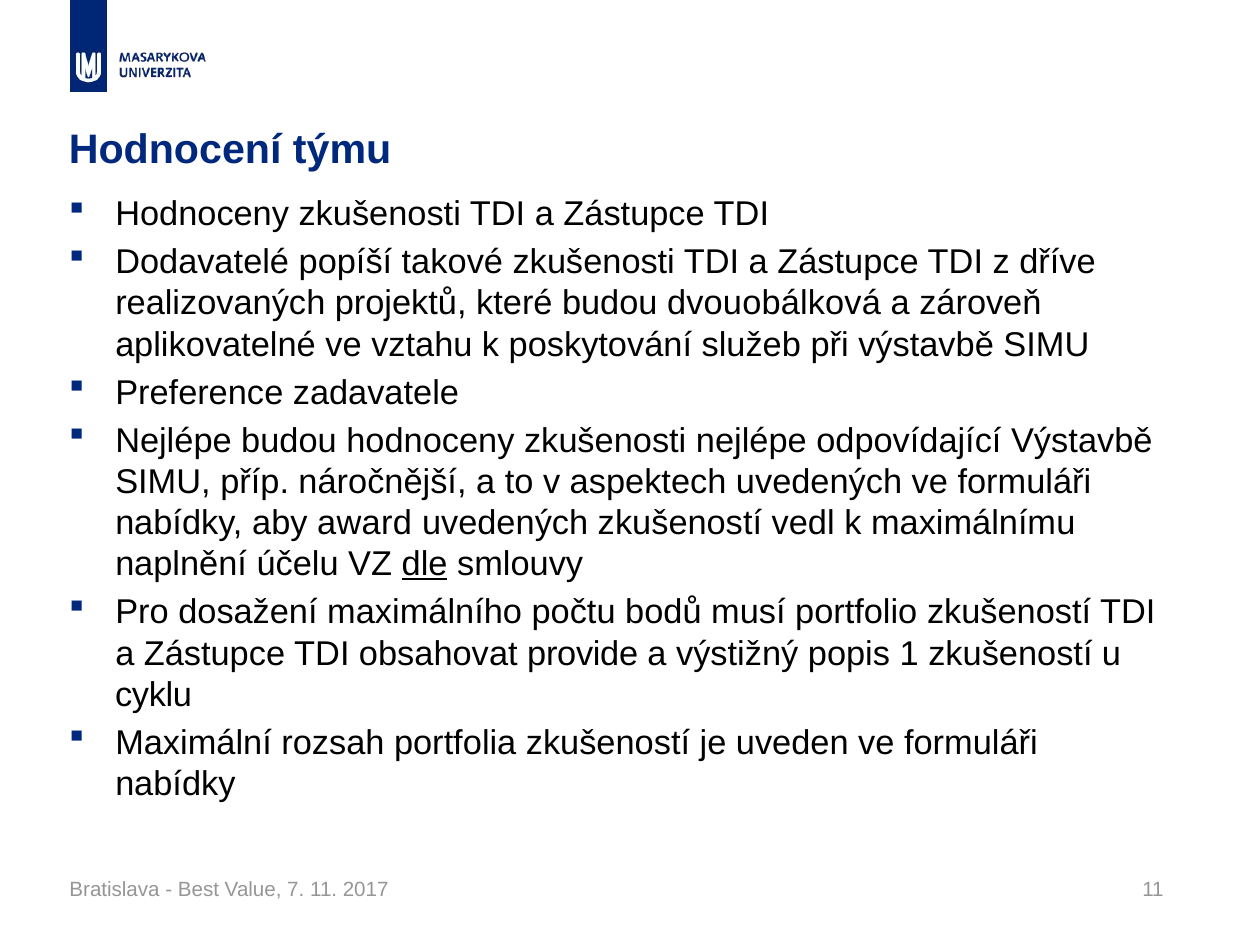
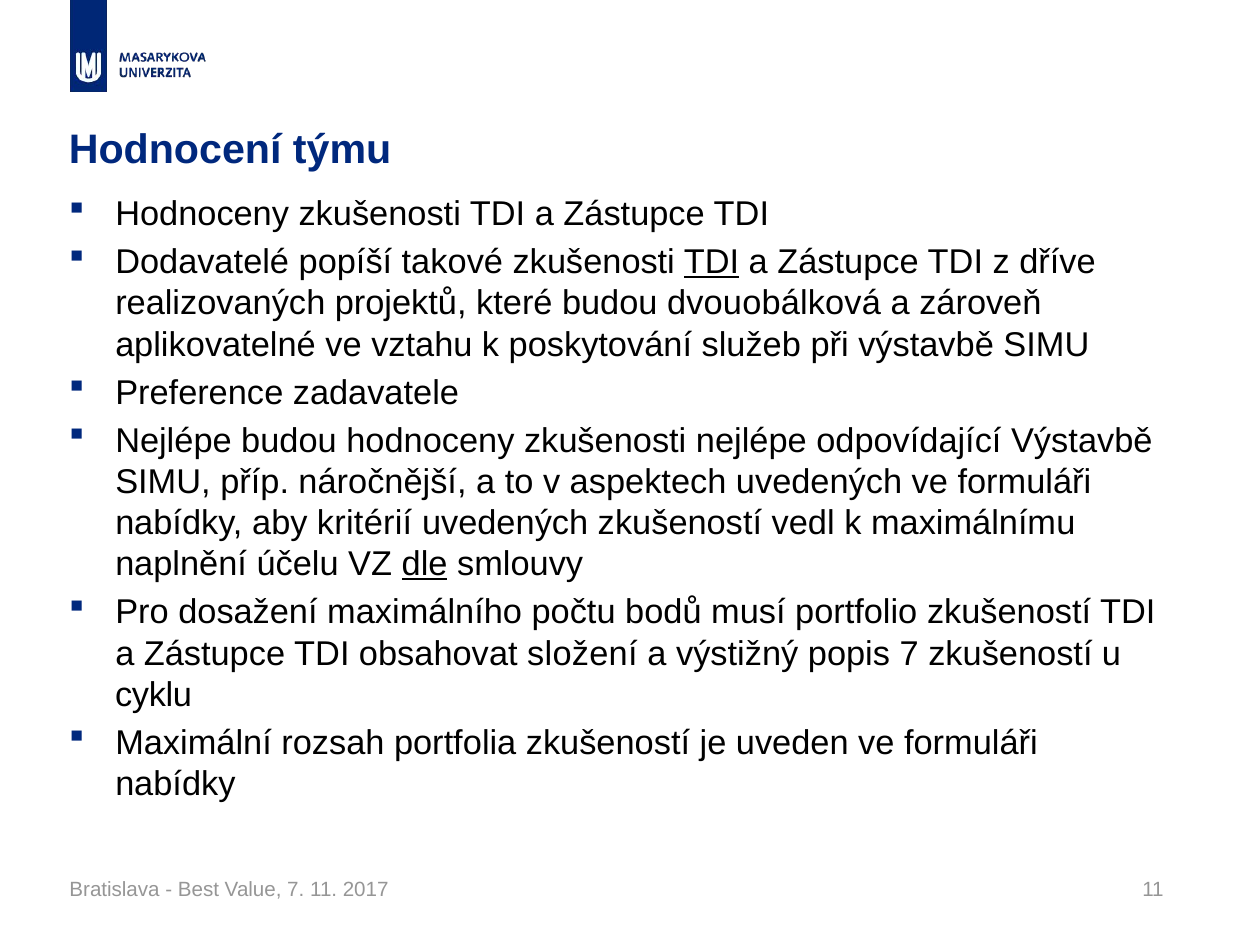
TDI underline: none -> present (712, 262)
award: award -> kritérií (365, 523)
provide: provide -> složení (582, 654)
popis 1: 1 -> 7 (909, 654)
